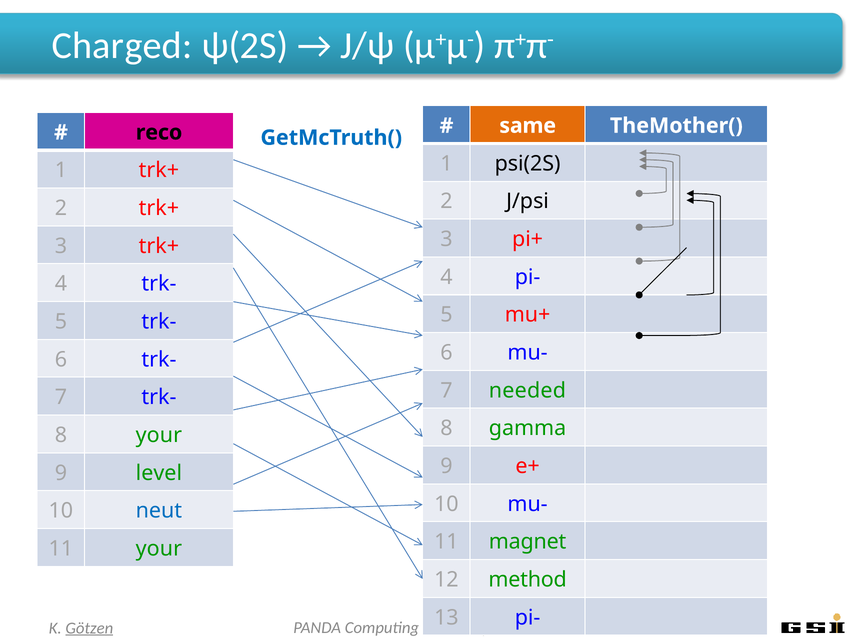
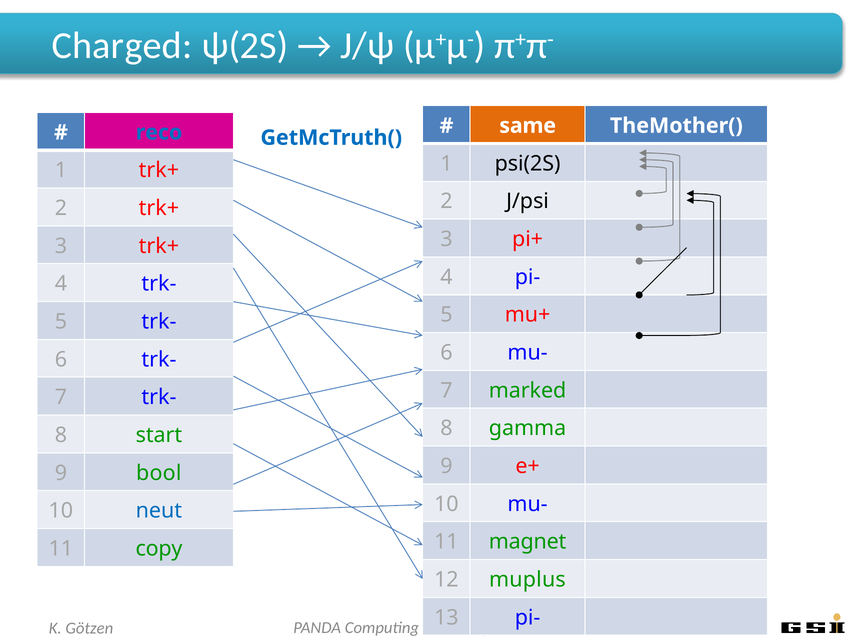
reco colour: black -> blue (159, 133)
needed: needed -> marked (528, 391)
8 your: your -> start (159, 435)
level: level -> bool (159, 473)
11 your: your -> copy (159, 549)
method: method -> muplus (527, 580)
Götzen underline: present -> none (89, 628)
